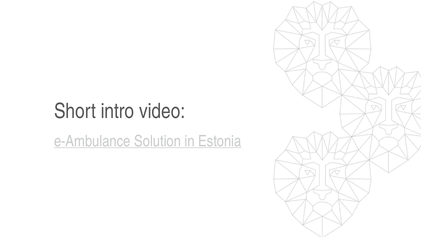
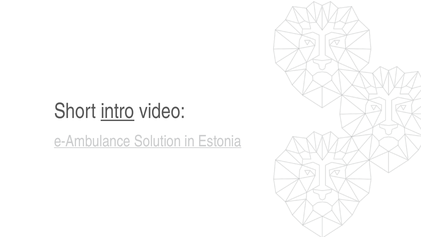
intro underline: none -> present (118, 111)
